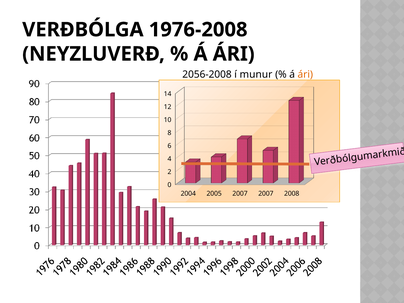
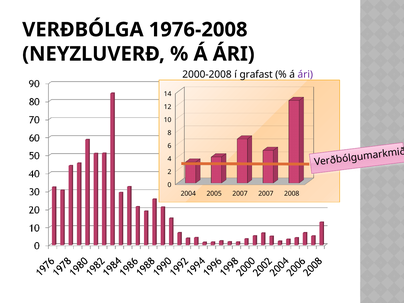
2056-2008: 2056-2008 -> 2000-2008 (207, 74)
munur: munur -> grafast (256, 74)
ári colour: orange -> purple (305, 74)
